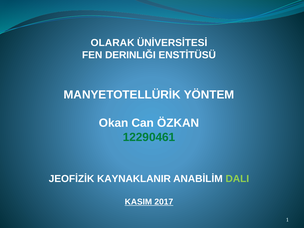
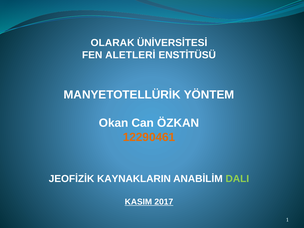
DERINLIĞI: DERINLIĞI -> ALETLERİ (130, 55)
12290461 colour: green -> orange (149, 137)
KAYNAKLANIR: KAYNAKLANIR -> KAYNAKLARIN (134, 179)
